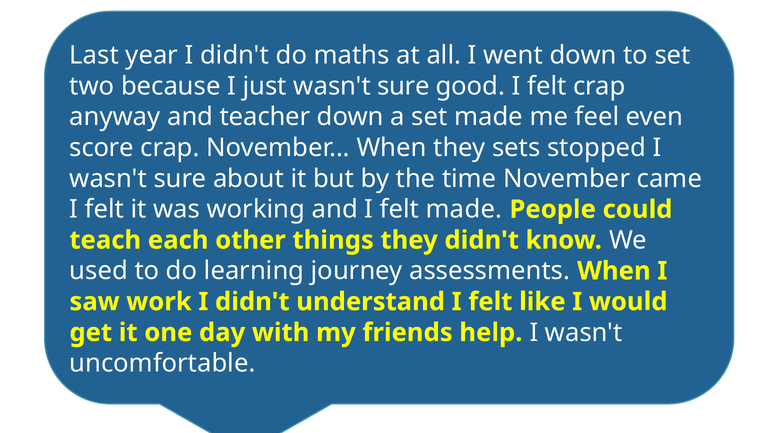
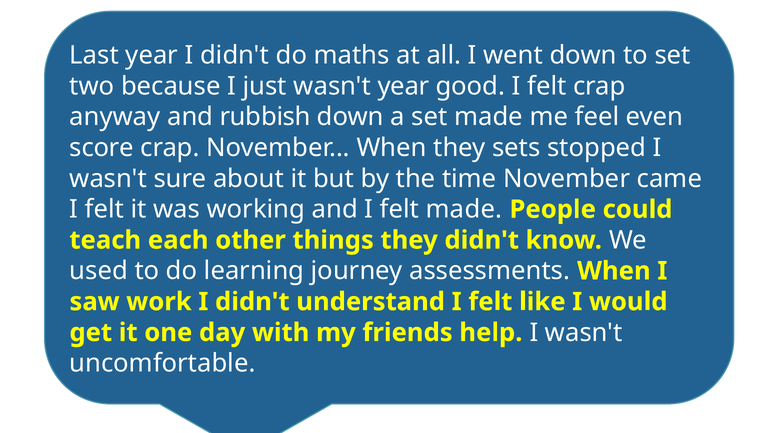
just wasn't sure: sure -> year (403, 86)
teacher: teacher -> rubbish (265, 117)
